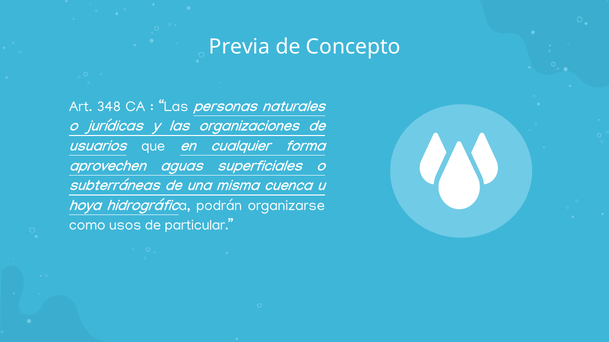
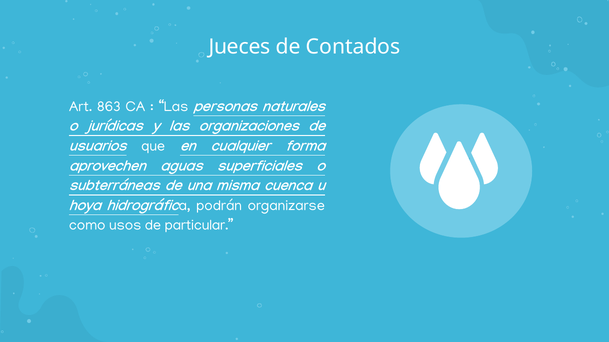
Previa: Previa -> Jueces (240, 47)
Concepto: Concepto -> Contados (353, 47)
348: 348 -> 863 (109, 107)
